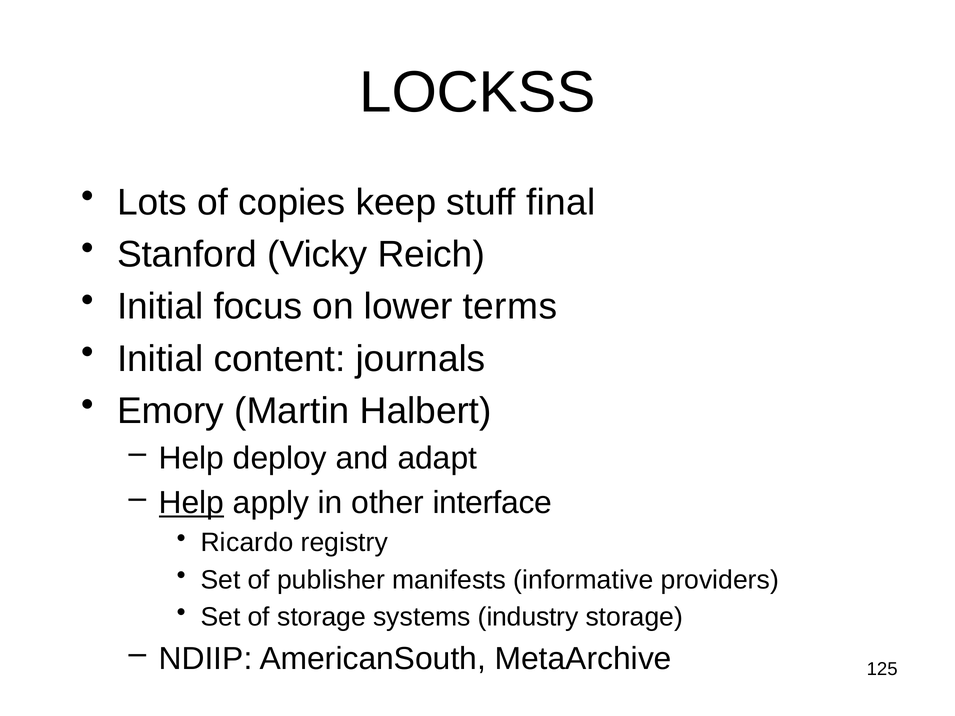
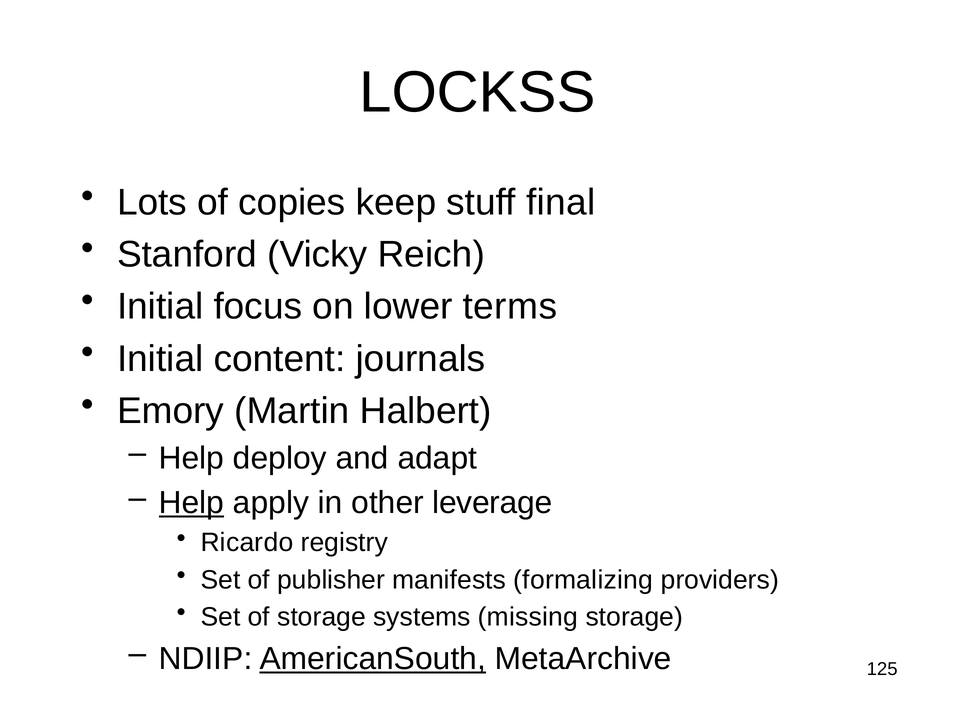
interface: interface -> leverage (492, 503)
informative: informative -> formalizing (583, 580)
industry: industry -> missing (528, 617)
AmericanSouth underline: none -> present (373, 659)
